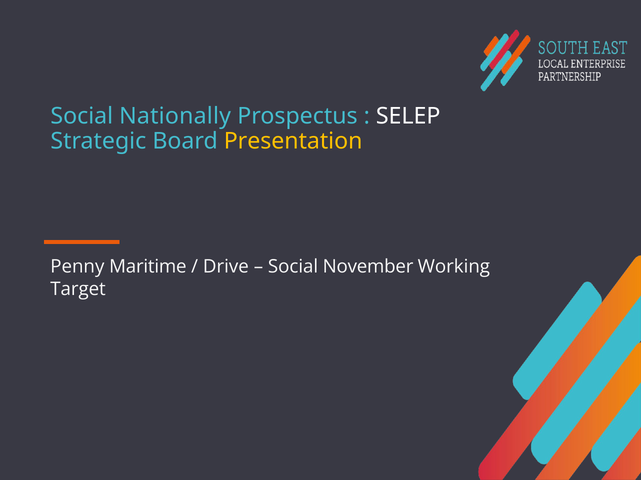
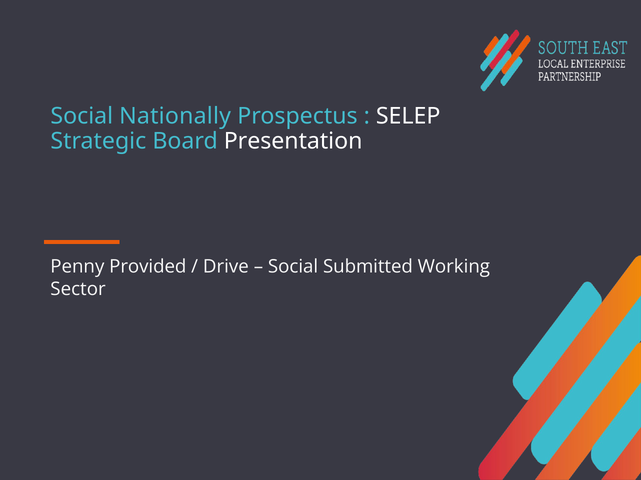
Presentation colour: yellow -> white (293, 141)
Maritime: Maritime -> Provided (148, 267)
November: November -> Submitted (368, 267)
Target: Target -> Sector (78, 289)
